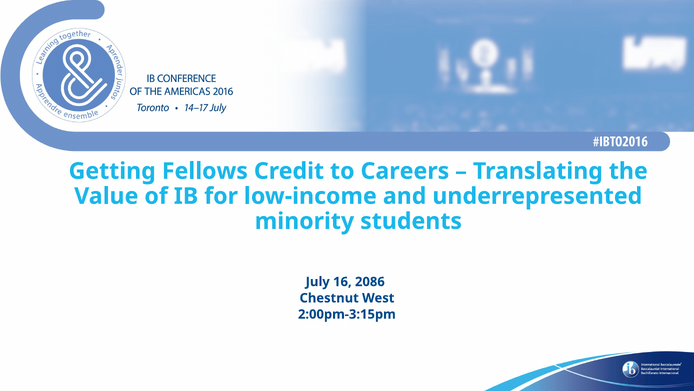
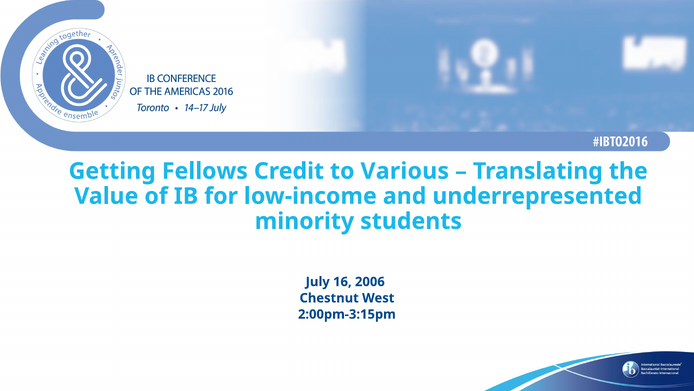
Careers: Careers -> Various (405, 171)
2086: 2086 -> 2006 (370, 281)
